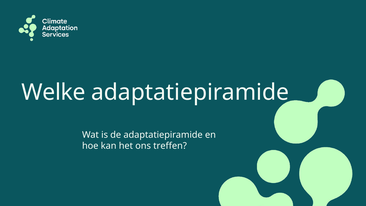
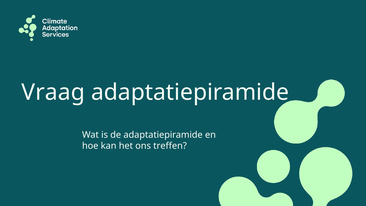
Welke: Welke -> Vraag (53, 92)
